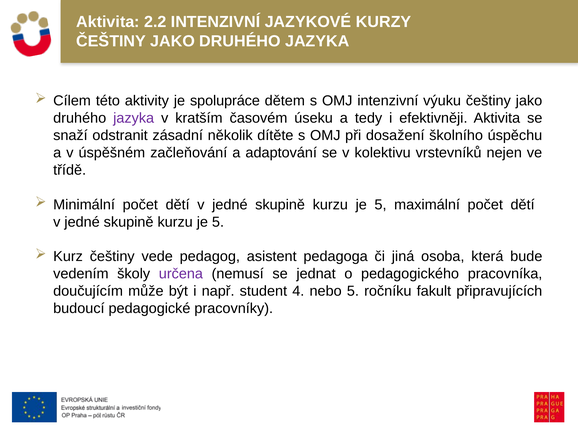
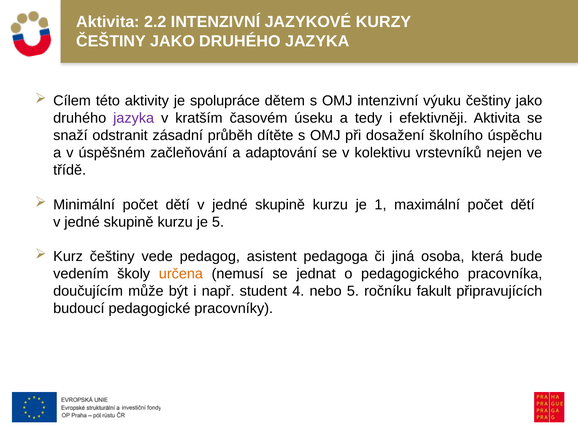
několik: několik -> průběh (230, 135)
5: 5 -> 1 (380, 205)
určena colour: purple -> orange (181, 274)
